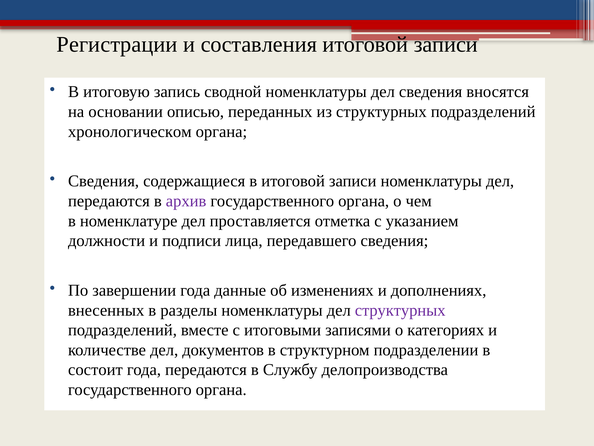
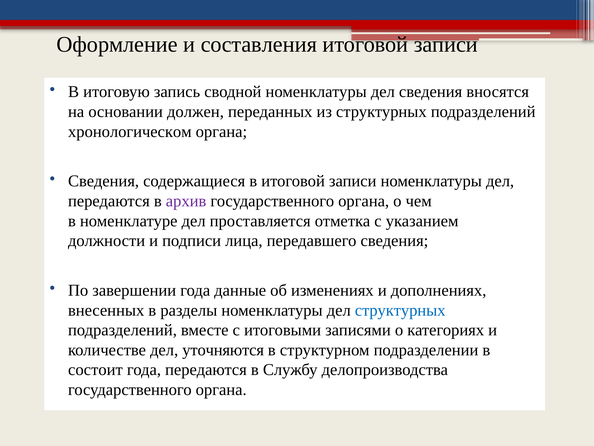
Регистрации: Регистрации -> Оформление (117, 45)
описью: описью -> должен (195, 112)
структурных colour: purple -> blue (400, 310)
документов: документов -> уточняются (223, 350)
